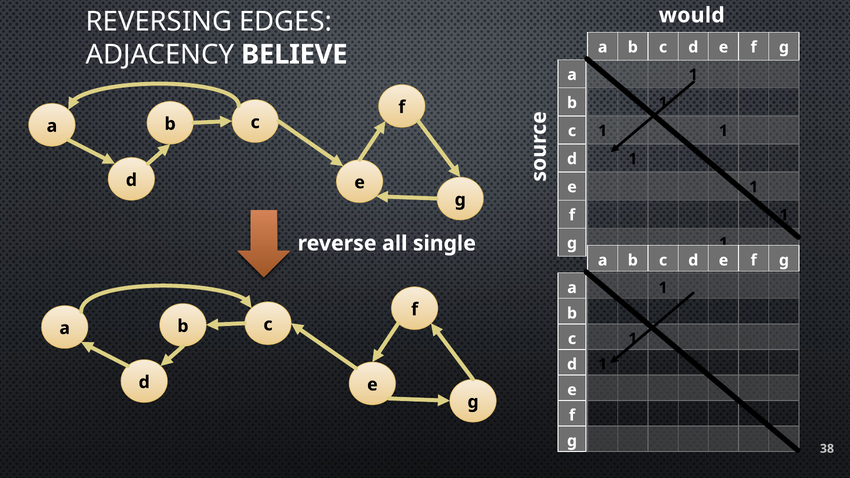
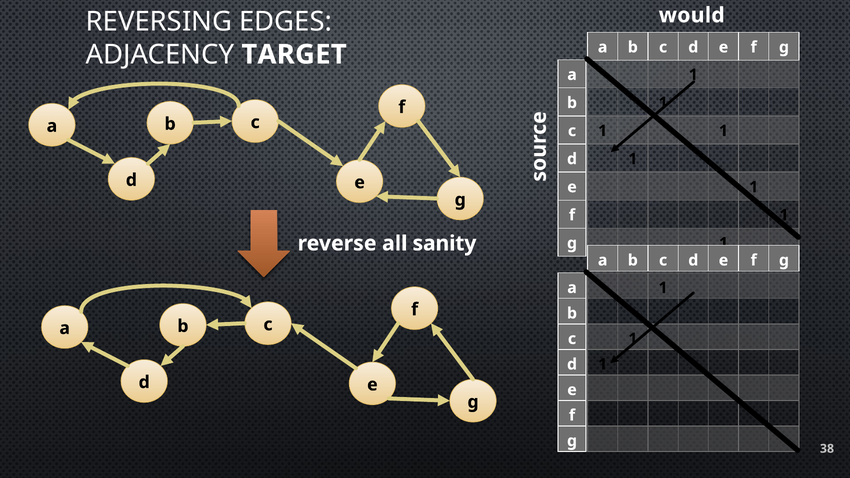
BELIEVE: BELIEVE -> TARGET (294, 55)
single: single -> sanity (444, 243)
